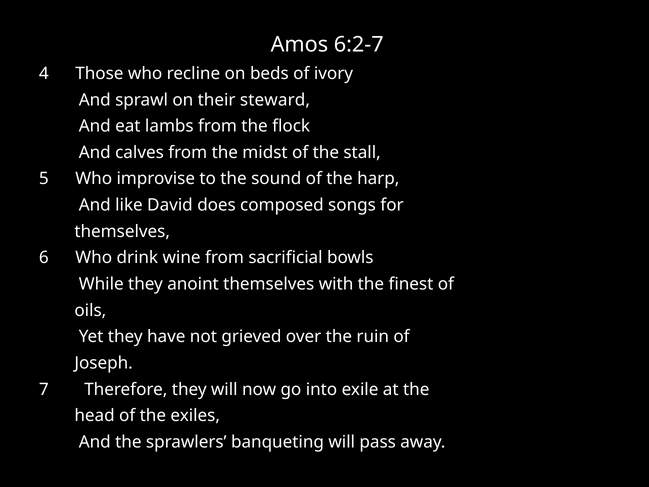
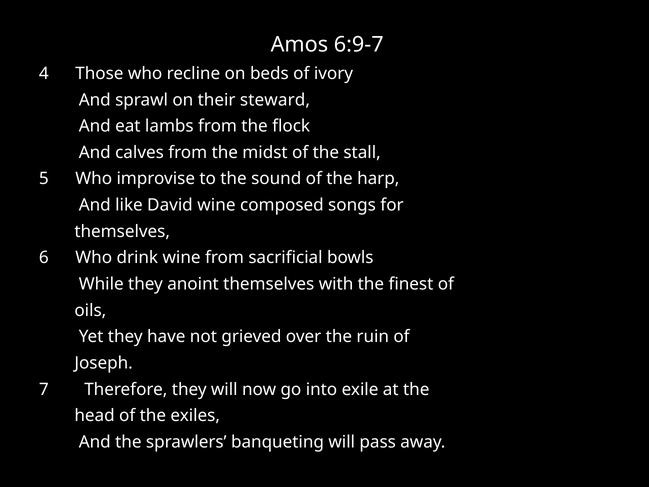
6:2-7: 6:2-7 -> 6:9-7 (359, 45)
David does: does -> wine (216, 205)
